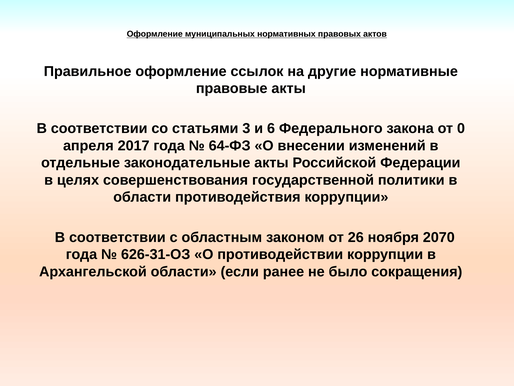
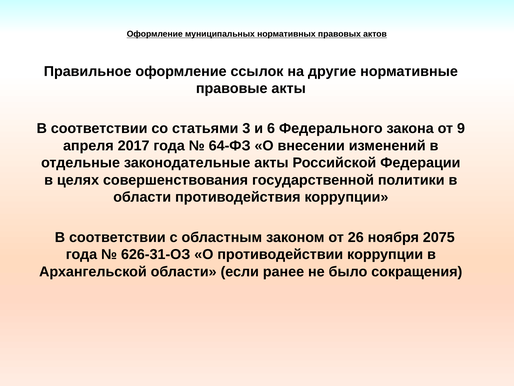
0: 0 -> 9 (461, 128)
2070: 2070 -> 2075 (439, 237)
